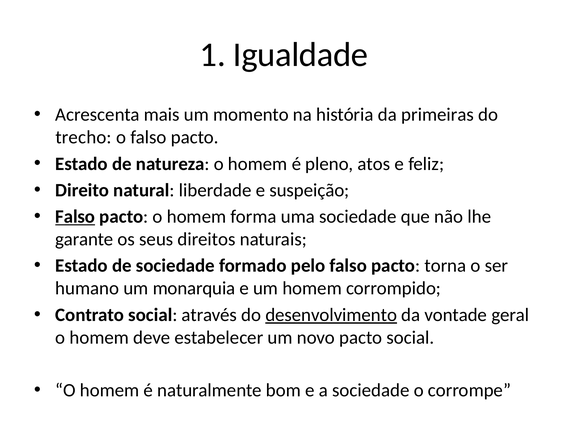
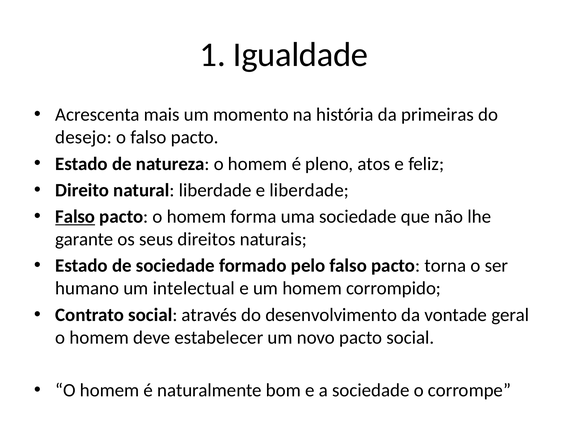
trecho: trecho -> desejo (84, 137)
e suspeição: suspeição -> liberdade (309, 190)
monarquia: monarquia -> intelectual (194, 289)
desenvolvimento underline: present -> none (331, 315)
